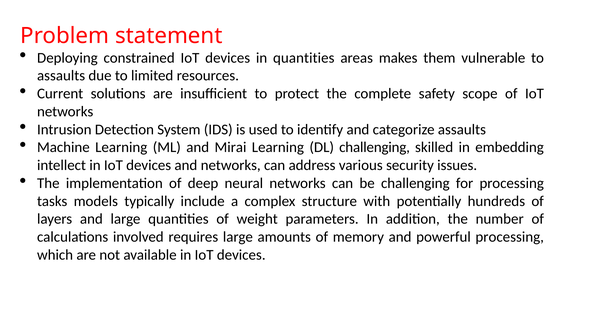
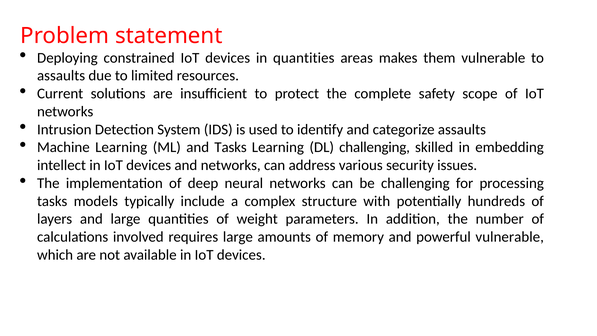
and Mirai: Mirai -> Tasks (231, 147)
powerful processing: processing -> vulnerable (510, 237)
